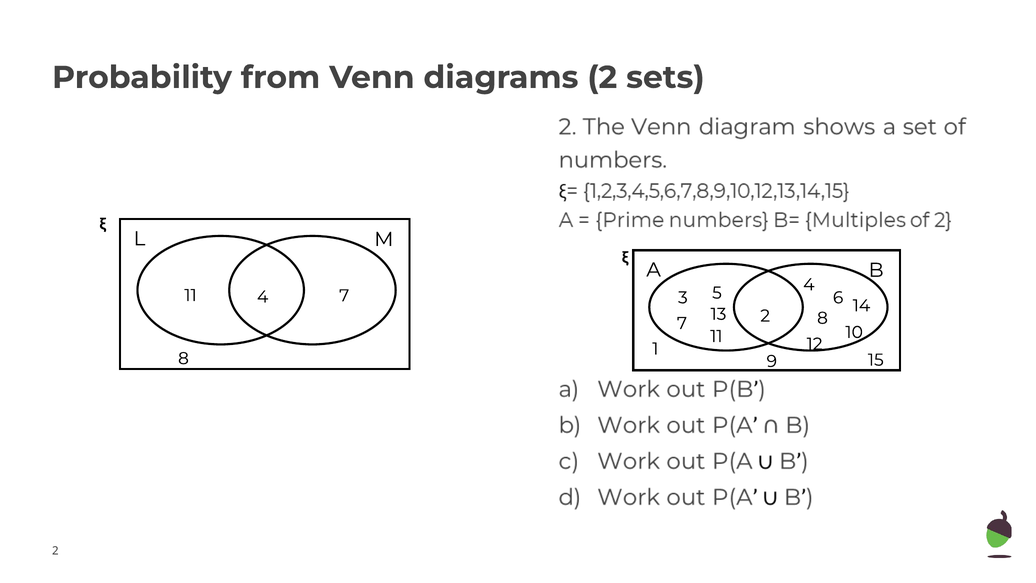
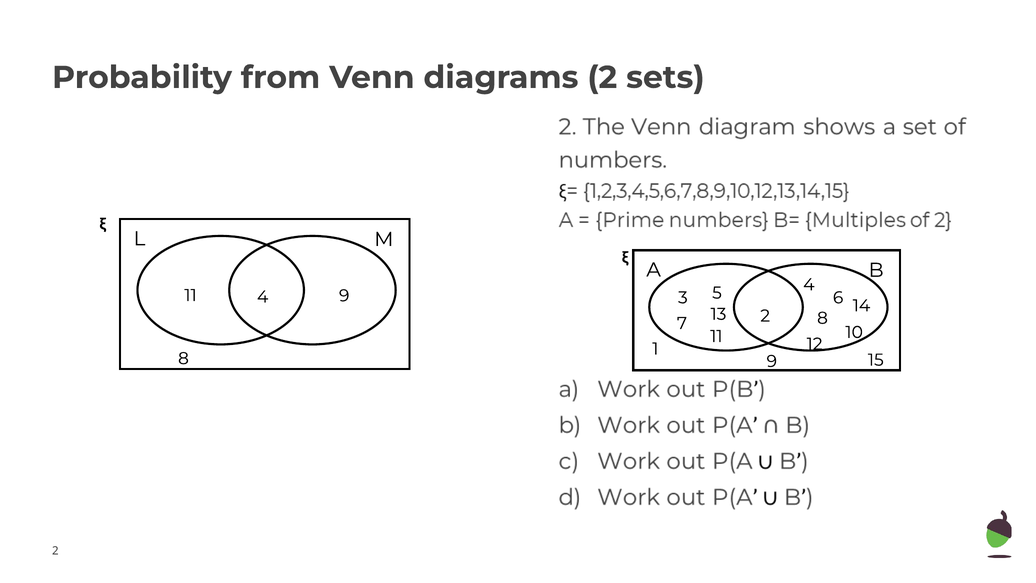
11 7: 7 -> 9 (344, 296)
